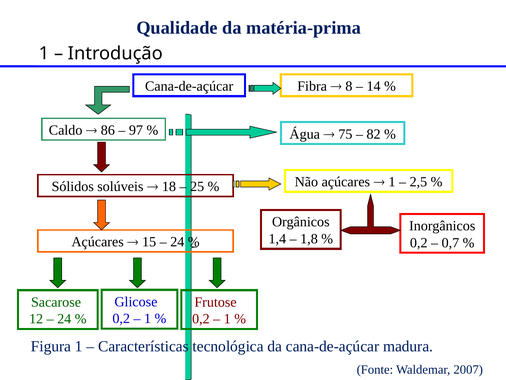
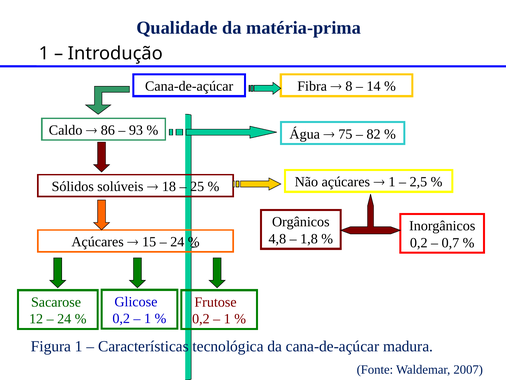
97: 97 -> 93 (136, 130)
1,4: 1,4 -> 4,8 (277, 239)
